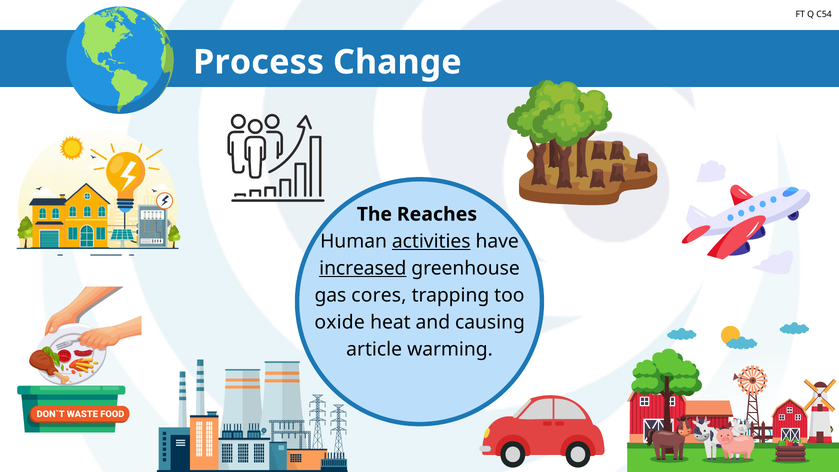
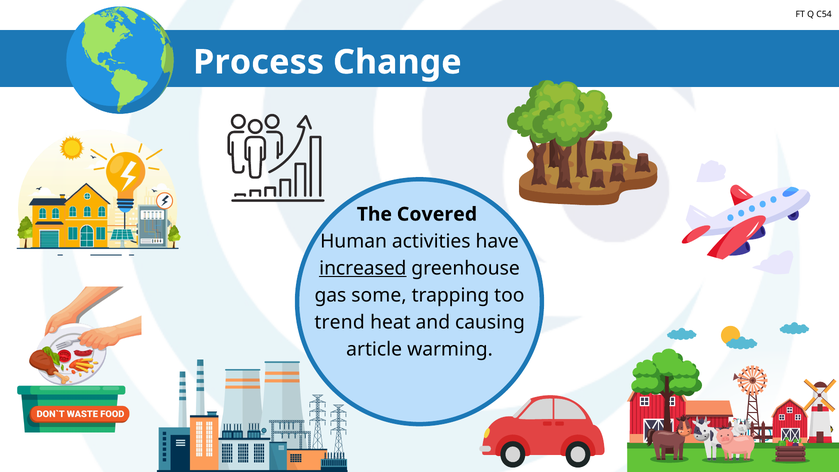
Reaches: Reaches -> Covered (437, 214)
activities underline: present -> none (431, 241)
cores: cores -> some (379, 295)
oxide: oxide -> trend (340, 322)
